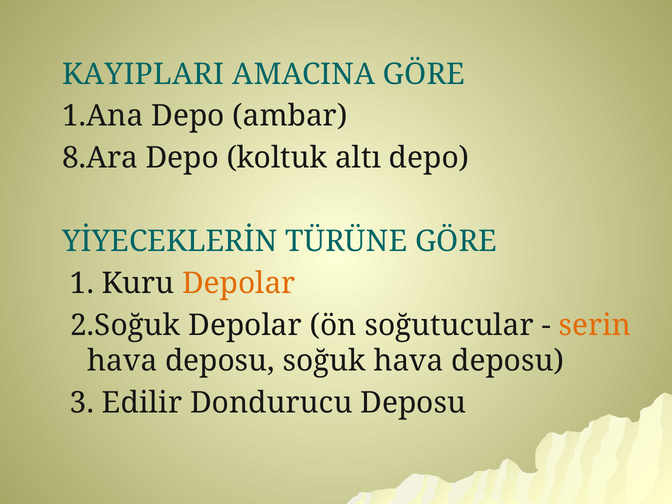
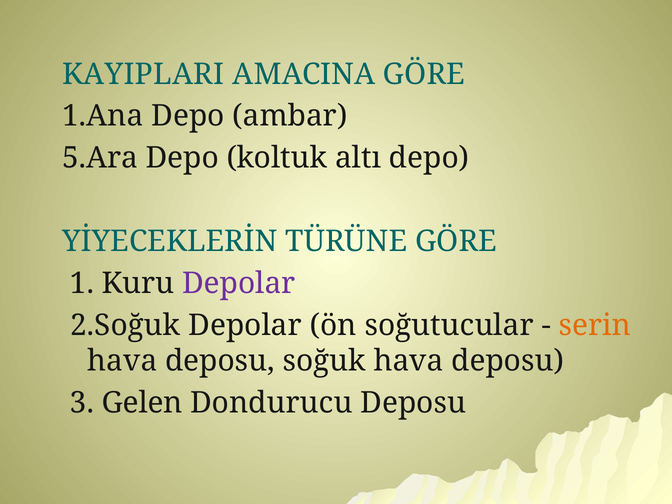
8.Ara: 8.Ara -> 5.Ara (100, 158)
Depolar colour: orange -> purple (239, 283)
Edilir: Edilir -> Gelen (142, 403)
